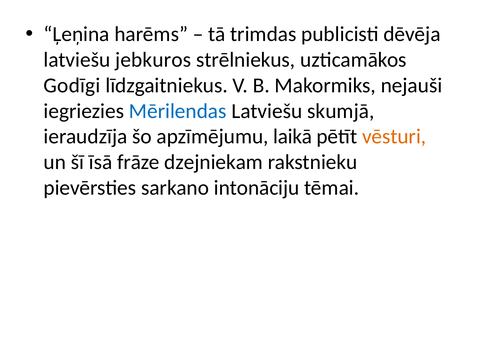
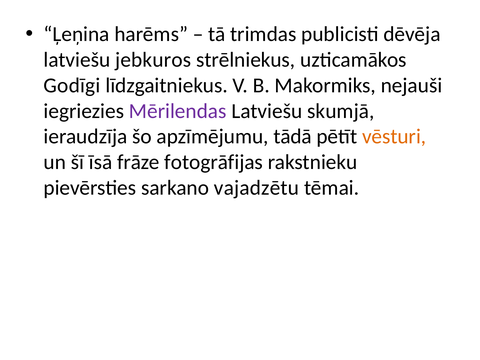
Mērilendas colour: blue -> purple (178, 111)
laikā: laikā -> tādā (293, 137)
dzejniekam: dzejniekam -> fotogrāfijas (214, 162)
intonāciju: intonāciju -> vajadzētu (256, 188)
